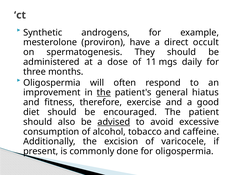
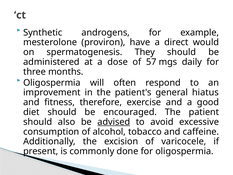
occult: occult -> would (206, 42)
11: 11 -> 57 (151, 62)
the underline: present -> none (104, 92)
